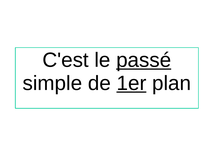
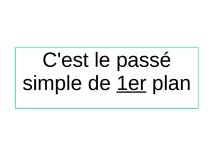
passé underline: present -> none (144, 60)
